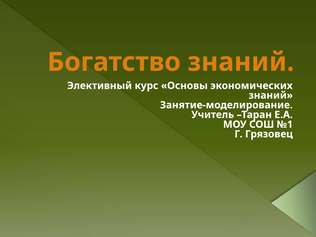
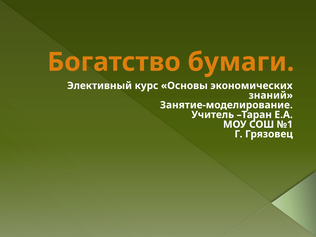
Богатство знаний: знаний -> бумаги (241, 62)
